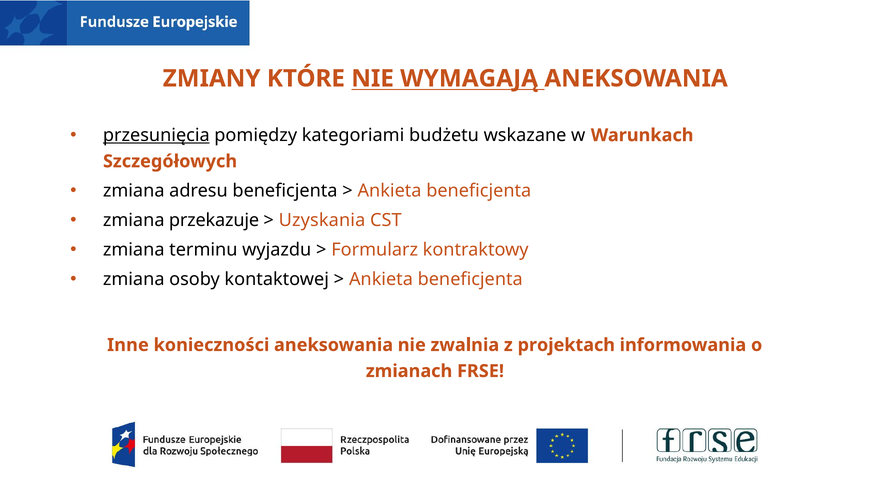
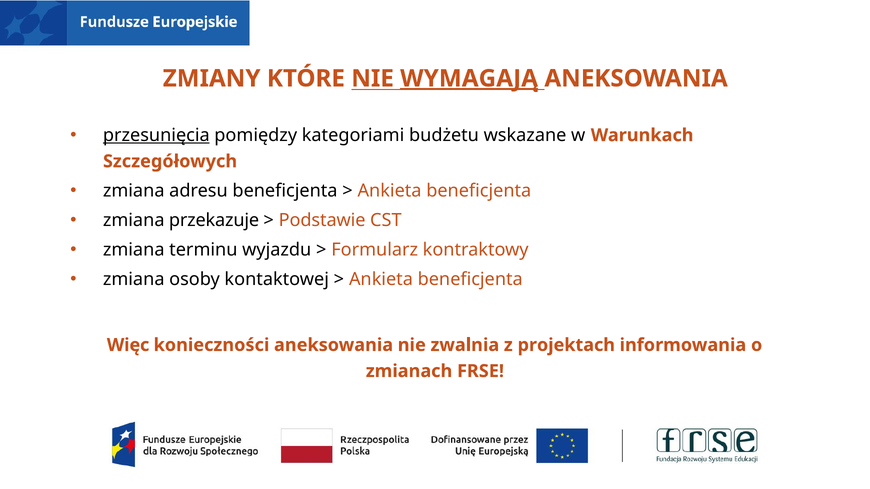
WYMAGAJĄ underline: none -> present (469, 79)
Uzyskania: Uzyskania -> Podstawie (322, 221)
Inne: Inne -> Więc (128, 345)
